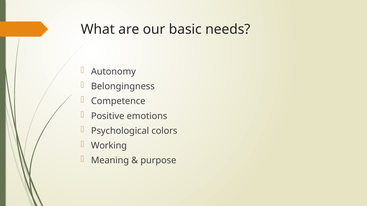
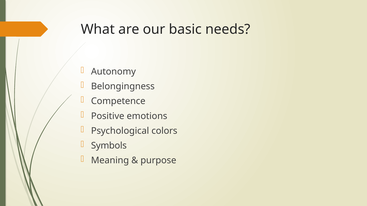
Working: Working -> Symbols (109, 146)
